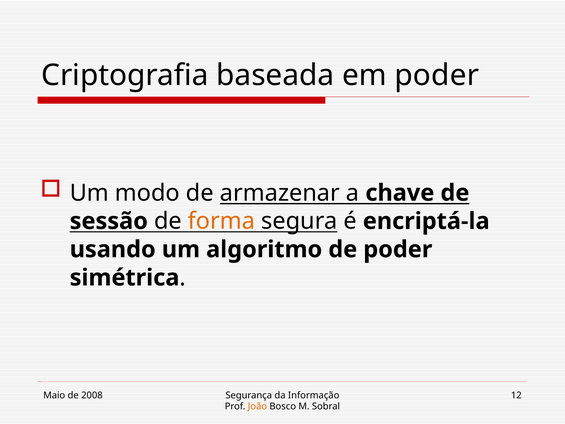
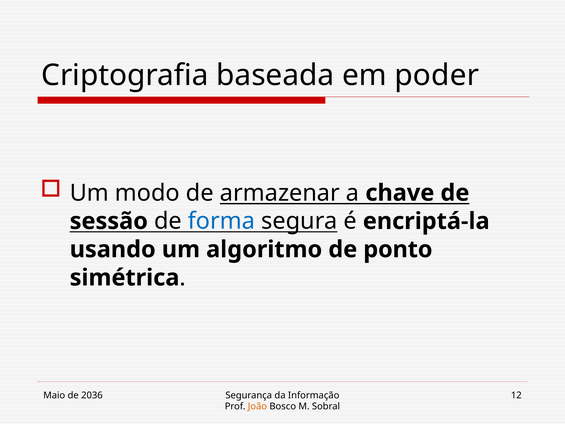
forma colour: orange -> blue (222, 221)
de poder: poder -> ponto (398, 249)
2008: 2008 -> 2036 (92, 395)
